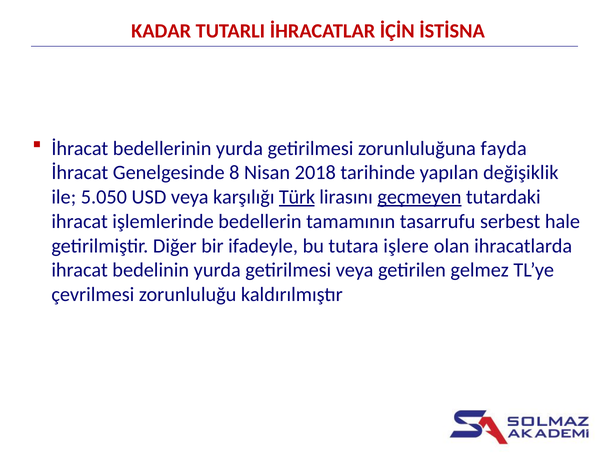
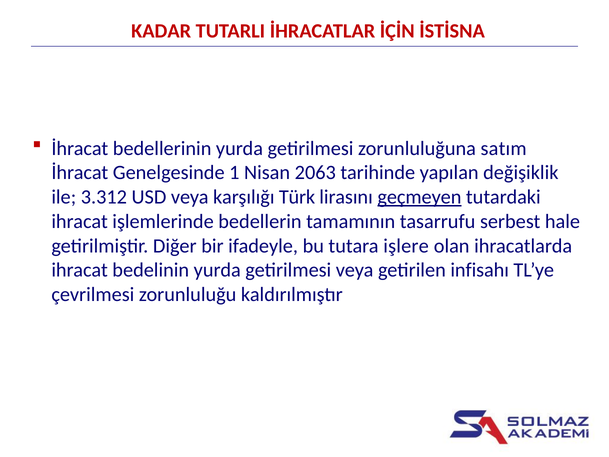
fayda: fayda -> satım (504, 148)
8: 8 -> 1 (234, 173)
2018: 2018 -> 2063 (315, 173)
5.050: 5.050 -> 3.312 (104, 197)
Türk underline: present -> none (297, 197)
gelmez: gelmez -> infisahı (480, 270)
